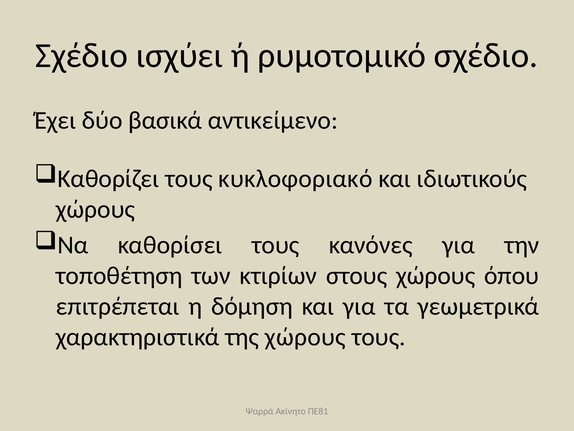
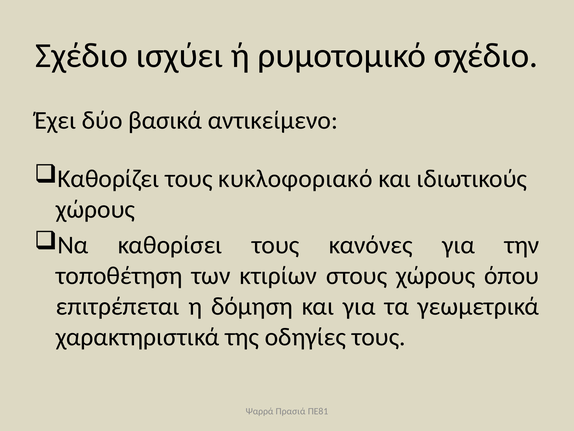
της χώρους: χώρους -> οδηγίες (305, 337)
Ακίνητο: Ακίνητο -> Πρασιά (291, 411)
